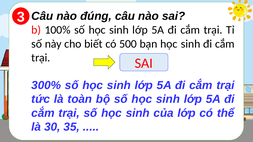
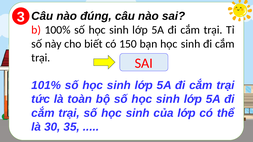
500: 500 -> 150 (128, 44)
300%: 300% -> 101% (46, 85)
